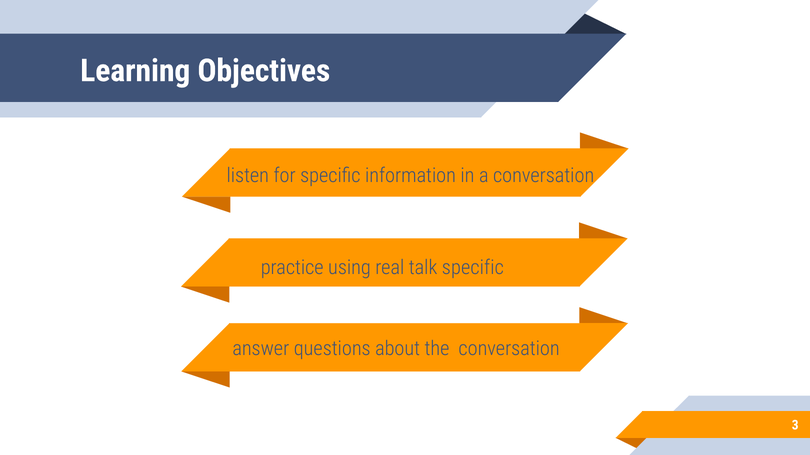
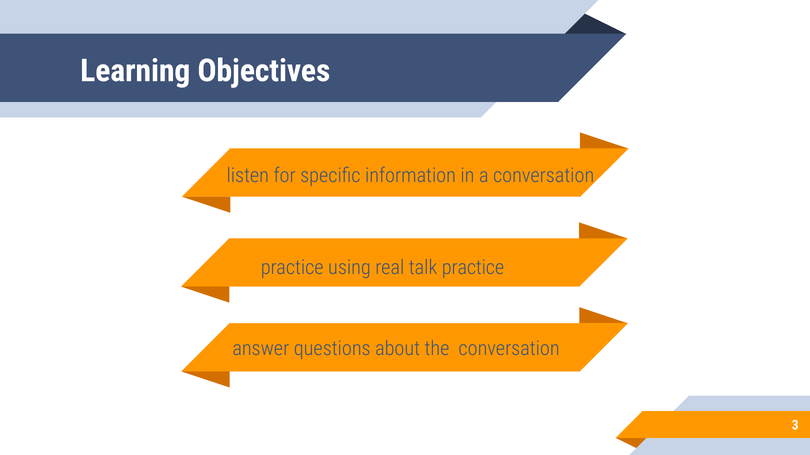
talk specific: specific -> practice (473, 268)
